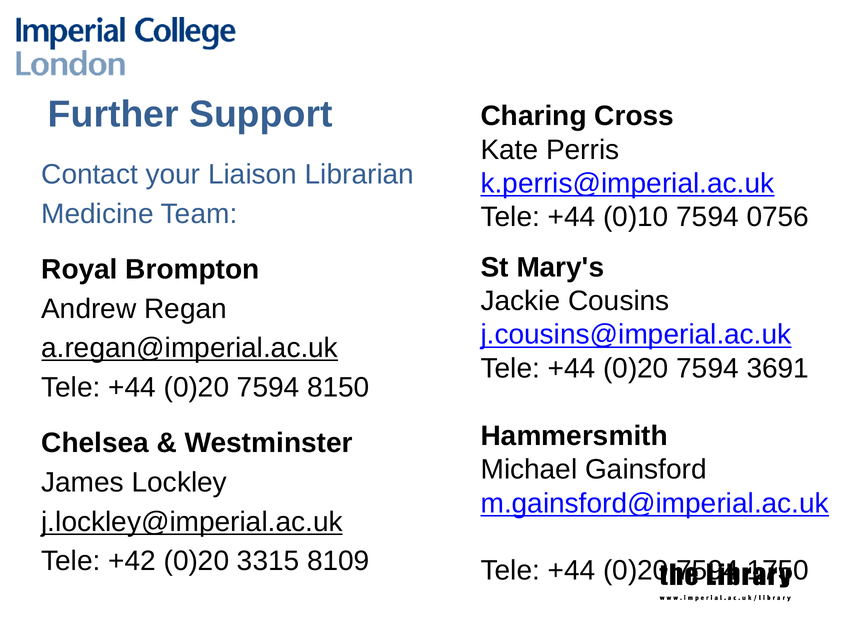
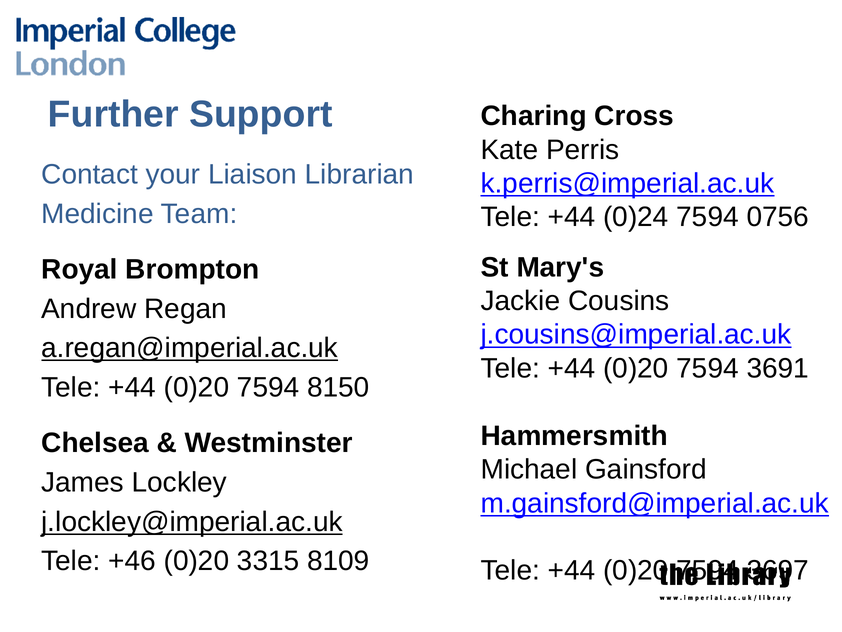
0)10: 0)10 -> 0)24 (636, 217)
+42: +42 -> +46 (132, 561)
1750: 1750 -> 3697 (778, 570)
